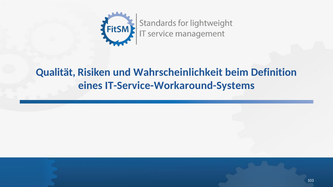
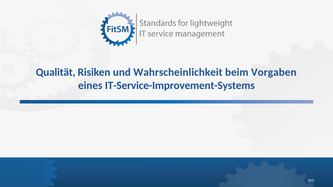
Definition: Definition -> Vorgaben (274, 72)
IT-Service-Workaround-Systems: IT-Service-Workaround-Systems -> IT-Service-Improvement-Systems (180, 86)
